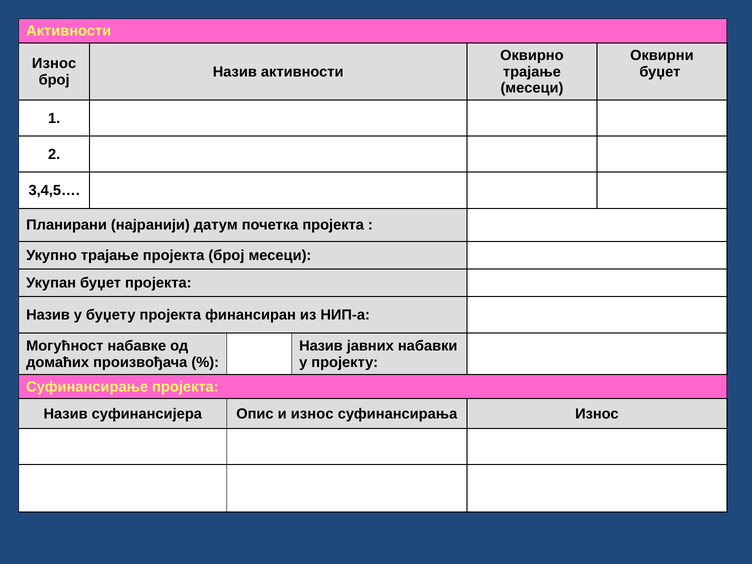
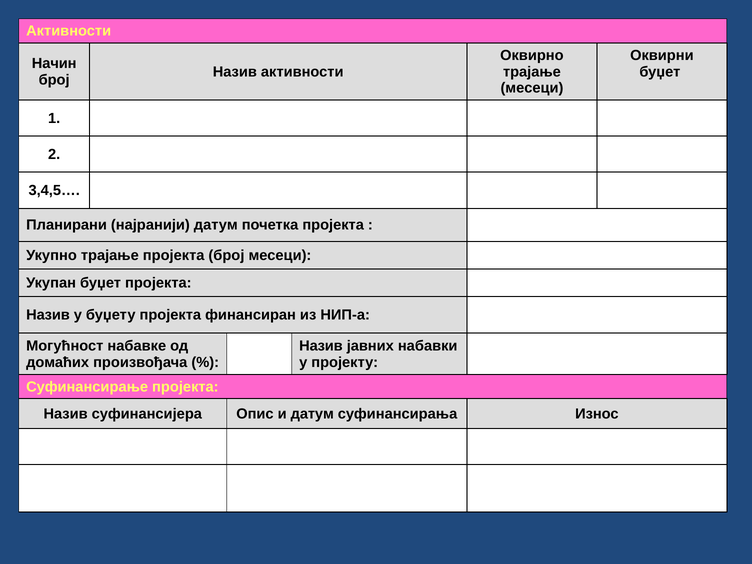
Износ: Износ -> Начин (54, 64)
и износ: износ -> датум (312, 414)
